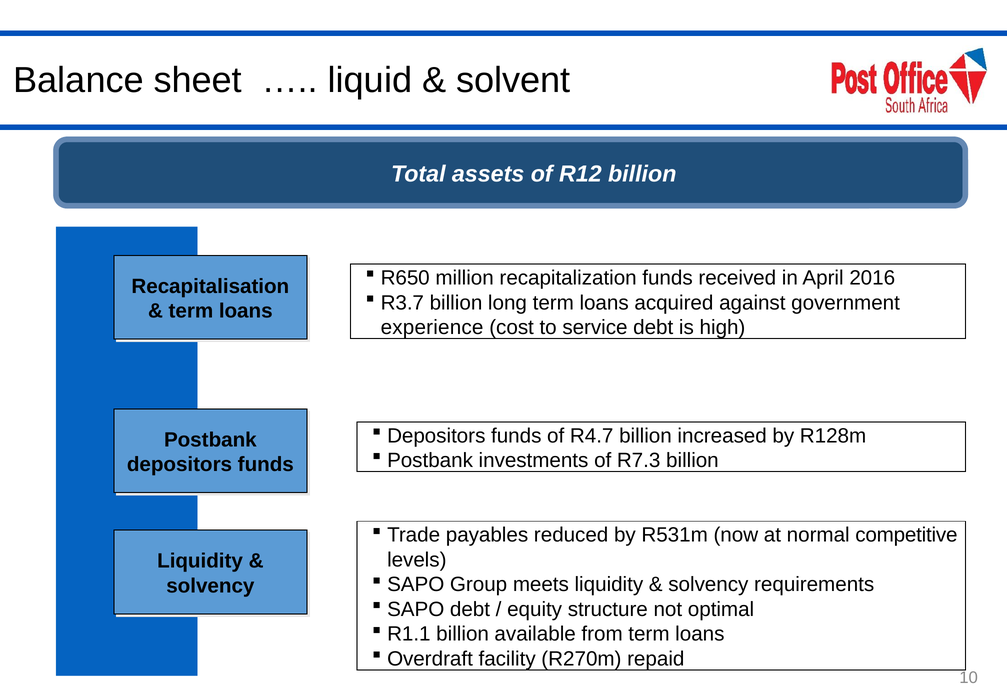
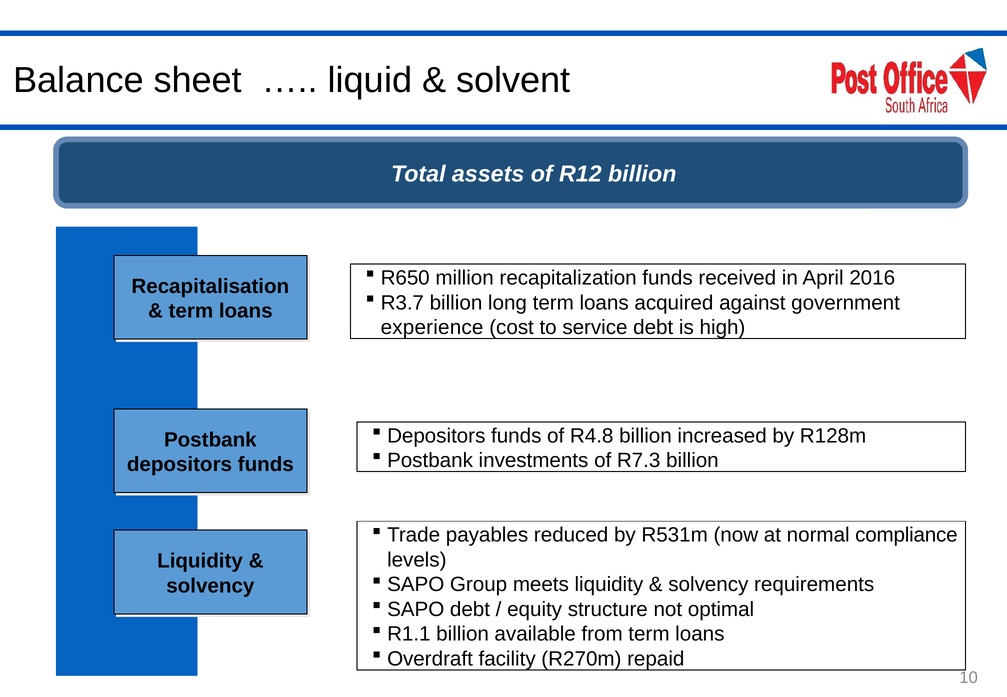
R4.7: R4.7 -> R4.8 (592, 436)
competitive: competitive -> compliance (906, 535)
